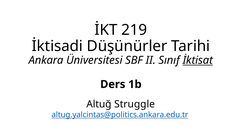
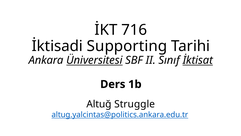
219: 219 -> 716 (134, 30)
Düşünürler: Düşünürler -> Supporting (127, 46)
Üniversitesi underline: none -> present (94, 60)
